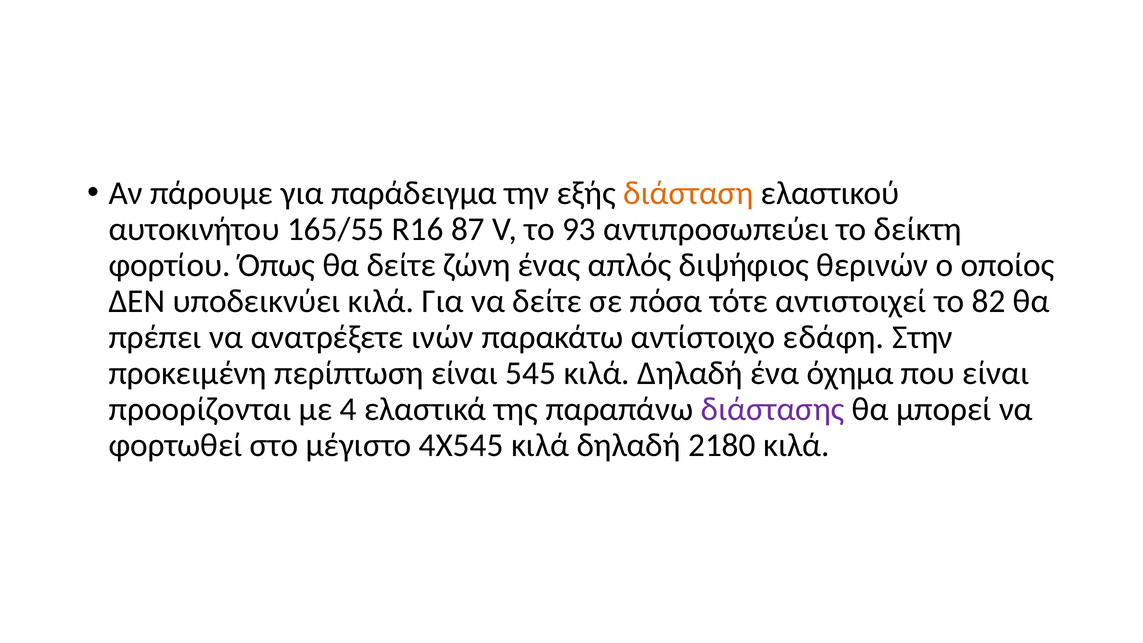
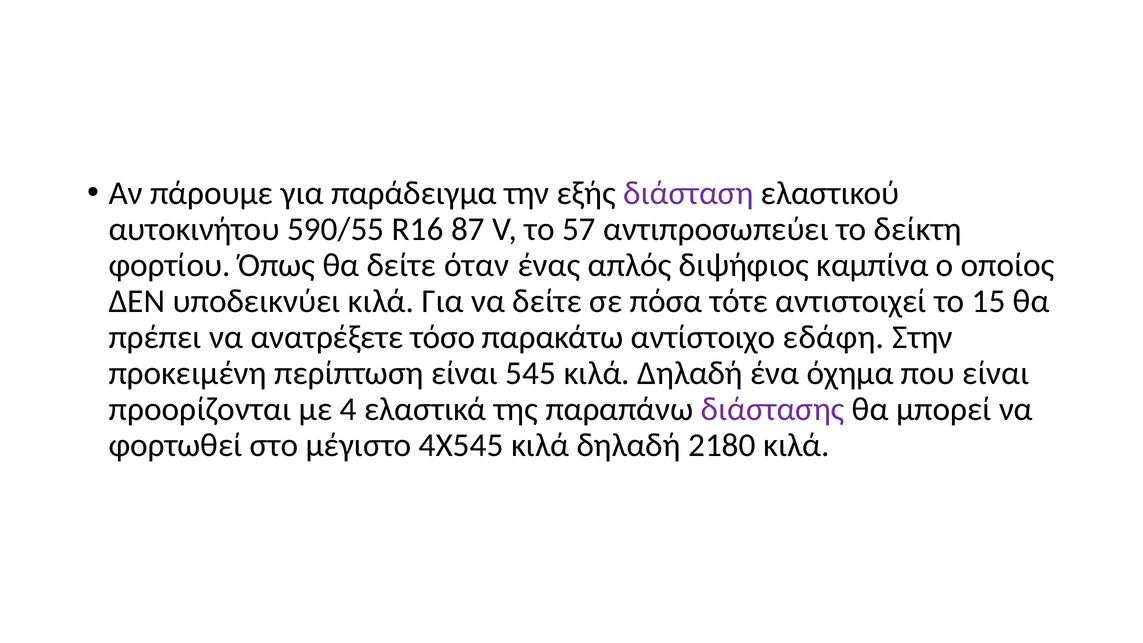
διάσταση colour: orange -> purple (688, 193)
165/55: 165/55 -> 590/55 (336, 229)
93: 93 -> 57 (579, 229)
ζώνη: ζώνη -> όταν (477, 265)
θερινών: θερινών -> καμπίνα (872, 265)
82: 82 -> 15 (989, 301)
ινών: ινών -> τόσο (443, 337)
